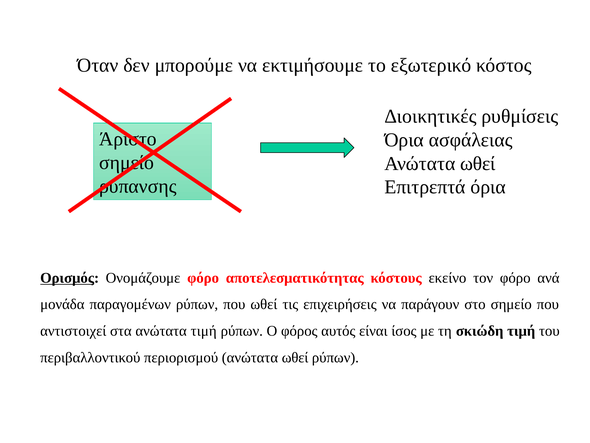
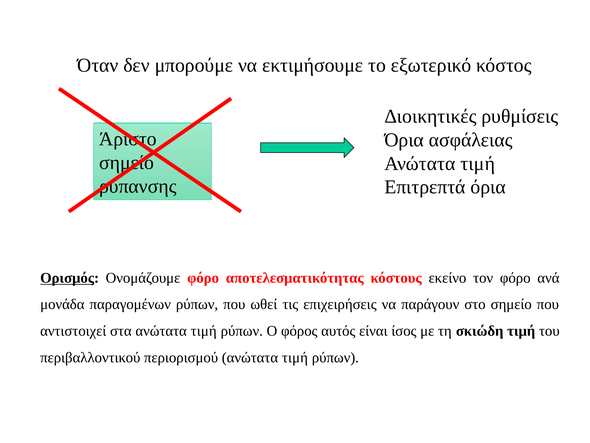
ωθεί: ωθεί -> τιμή (478, 163)
περιορισμού ανώτατα ωθεί: ωθεί -> τιμή (295, 357)
